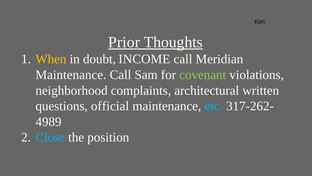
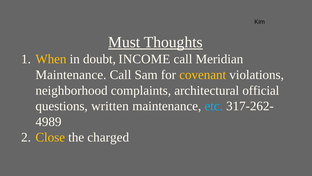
Prior: Prior -> Must (124, 42)
covenant colour: light green -> yellow (203, 75)
written: written -> official (261, 90)
official: official -> written (110, 106)
Close colour: light blue -> yellow (50, 137)
position: position -> charged (108, 137)
